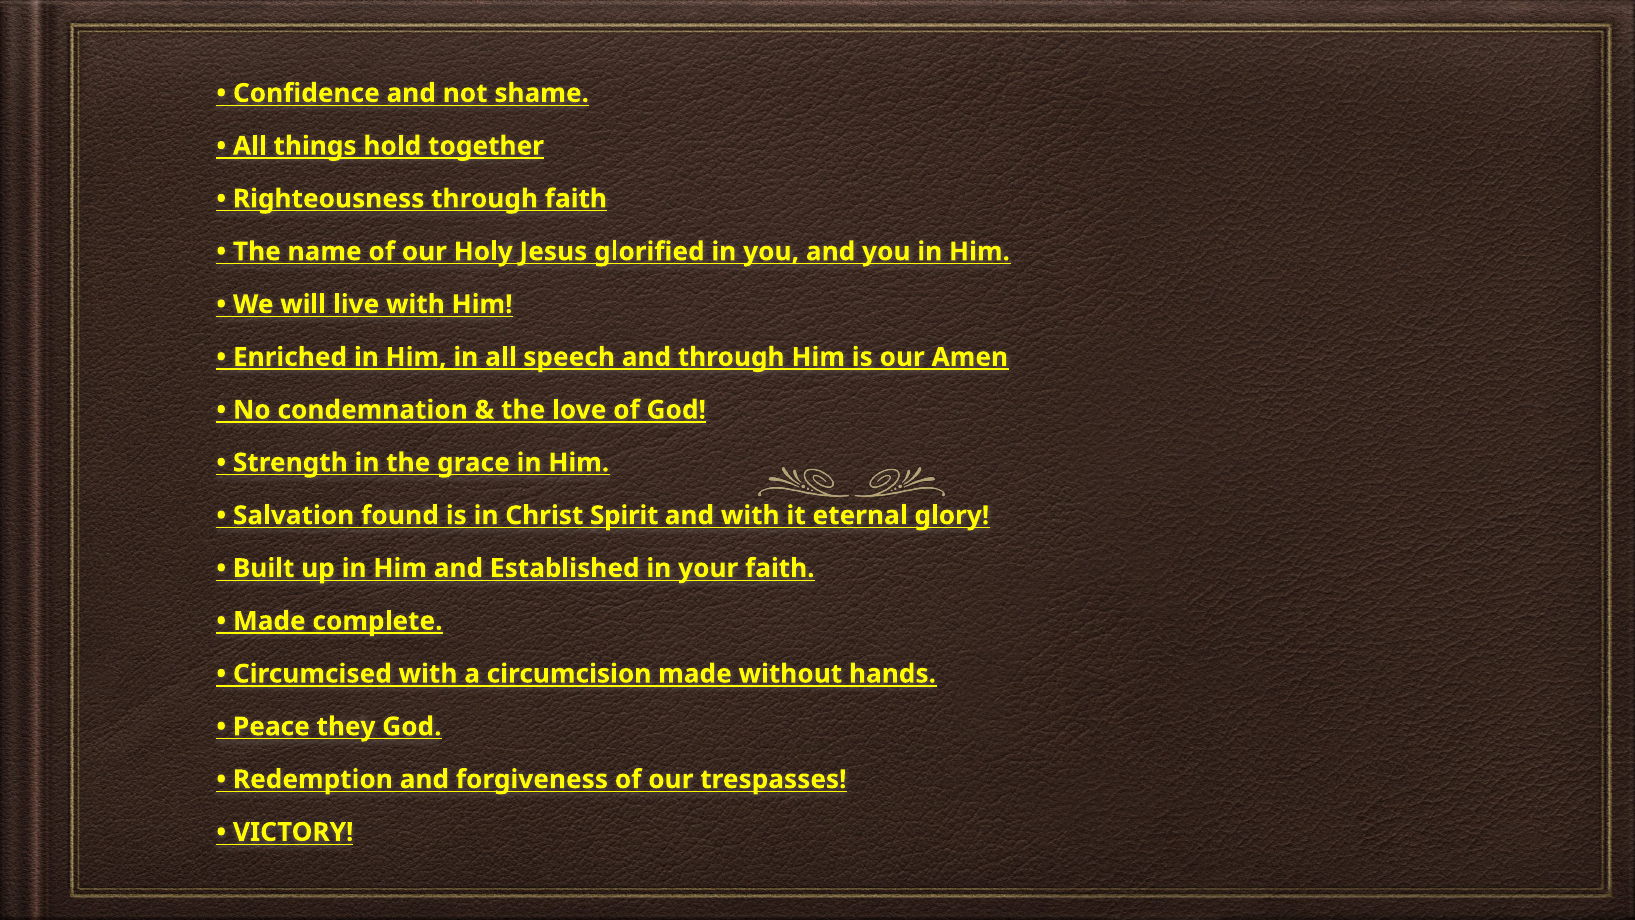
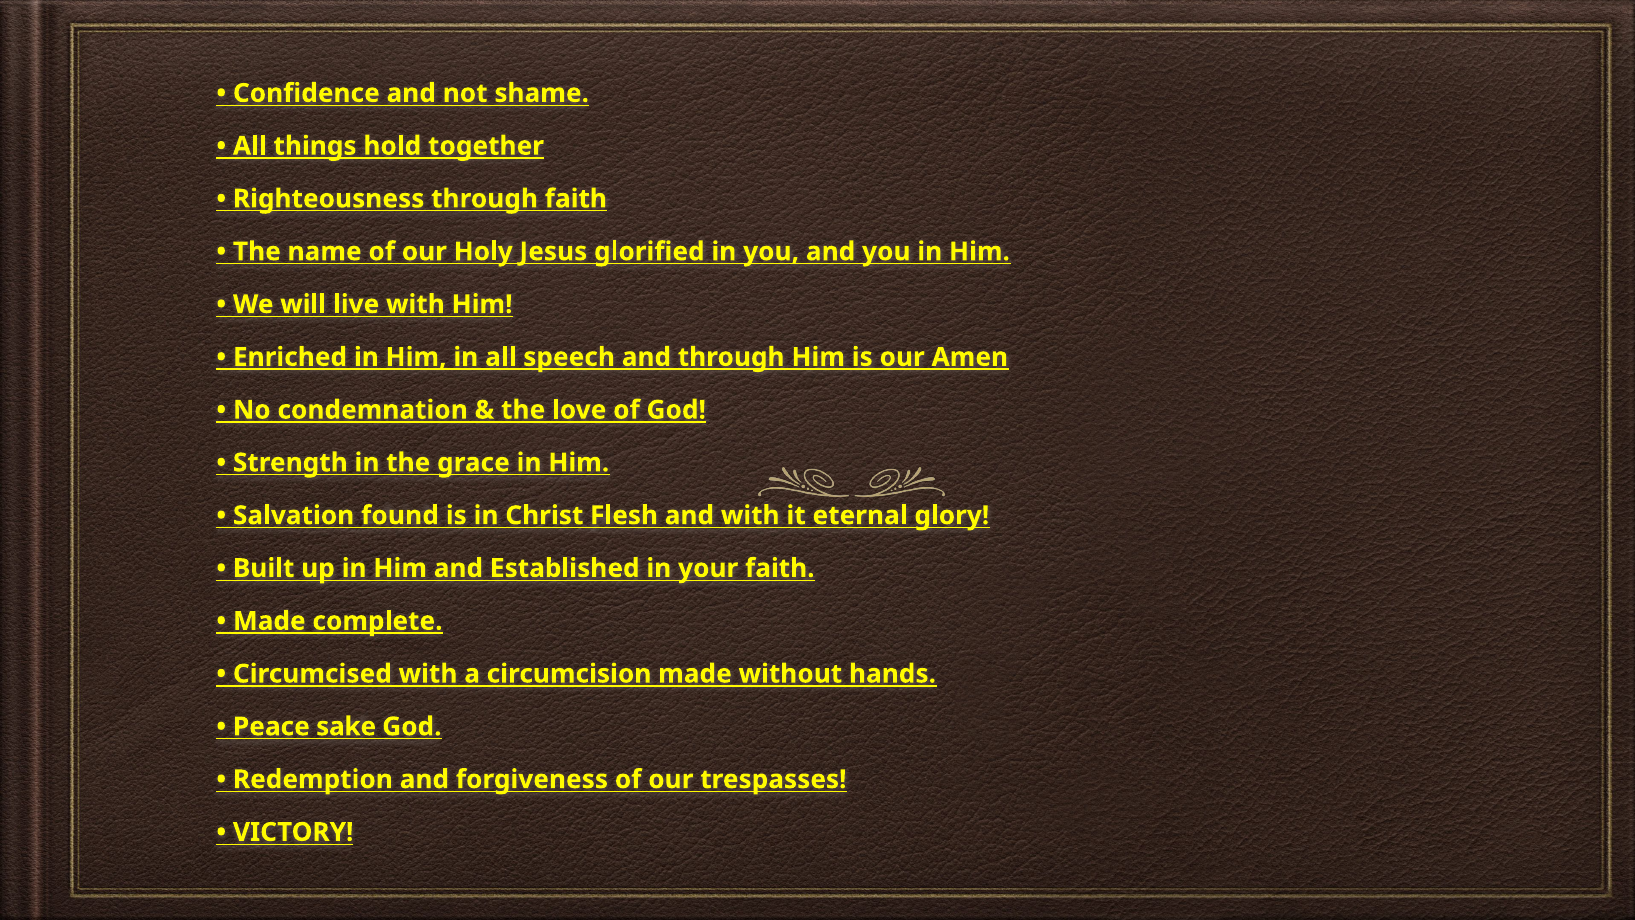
Spirit: Spirit -> Flesh (624, 515)
they: they -> sake (346, 726)
